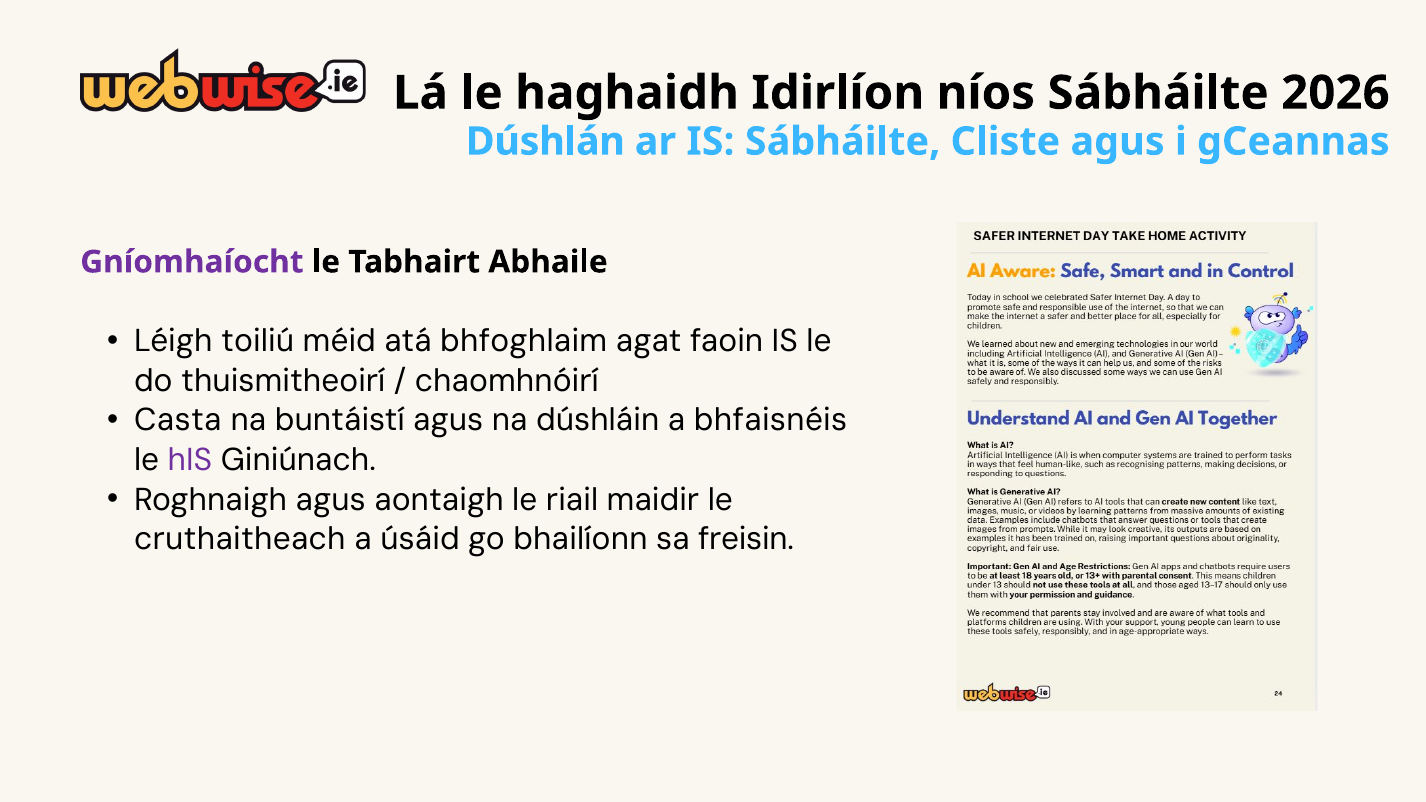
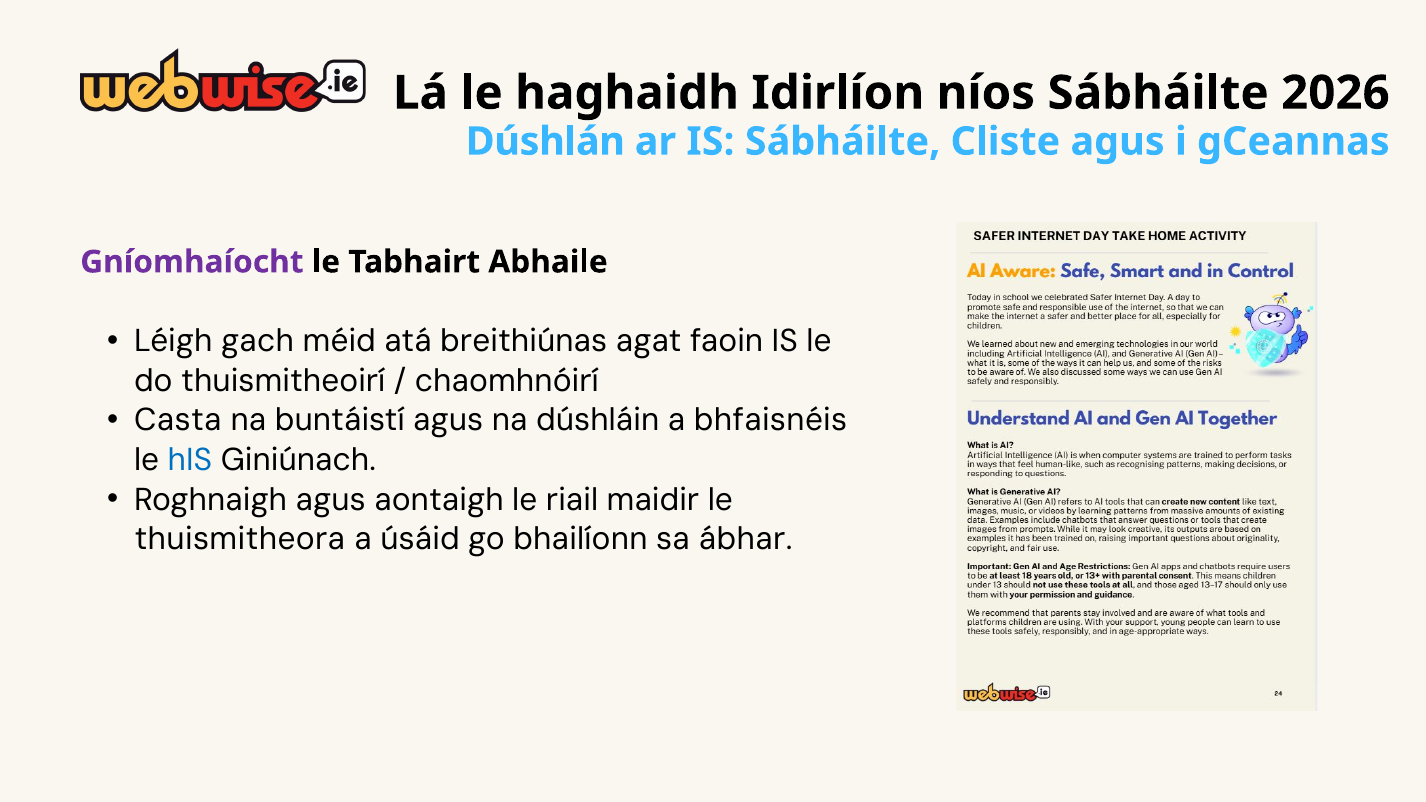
toiliú: toiliú -> gach (258, 341)
bhfoghlaim: bhfoghlaim -> breithiúnas (524, 341)
hIS colour: purple -> blue (190, 460)
cruthaitheach: cruthaitheach -> thuismitheora (240, 539)
freisin: freisin -> ábhar (746, 539)
